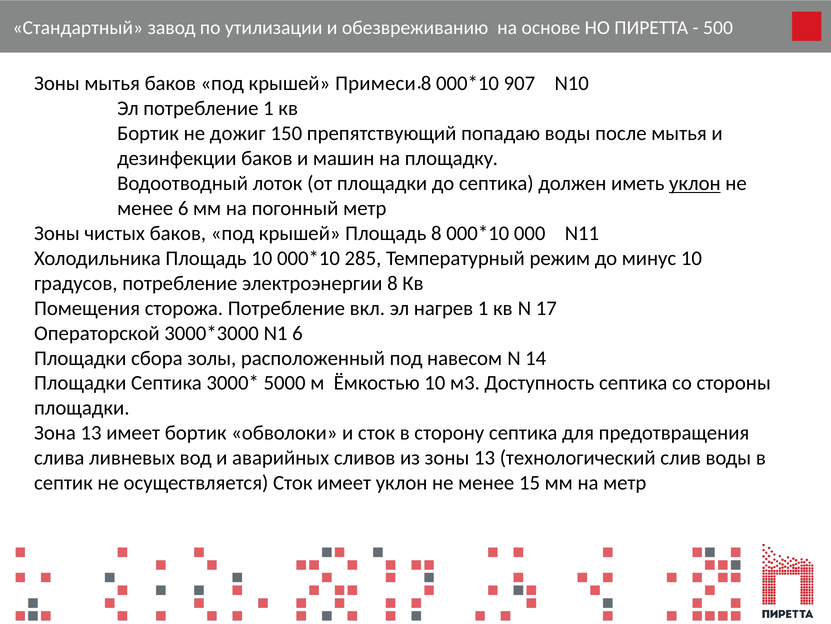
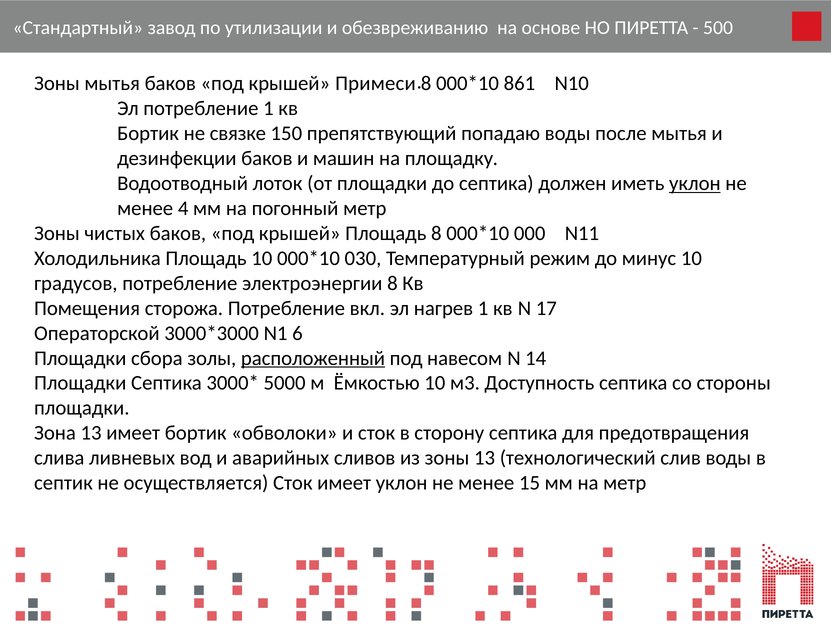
907: 907 -> 861 (519, 84)
дожиг: дожиг -> связке (238, 133)
менее 6: 6 -> 4 (183, 208)
285: 285 -> 030 (363, 258)
расположенный underline: none -> present (313, 358)
